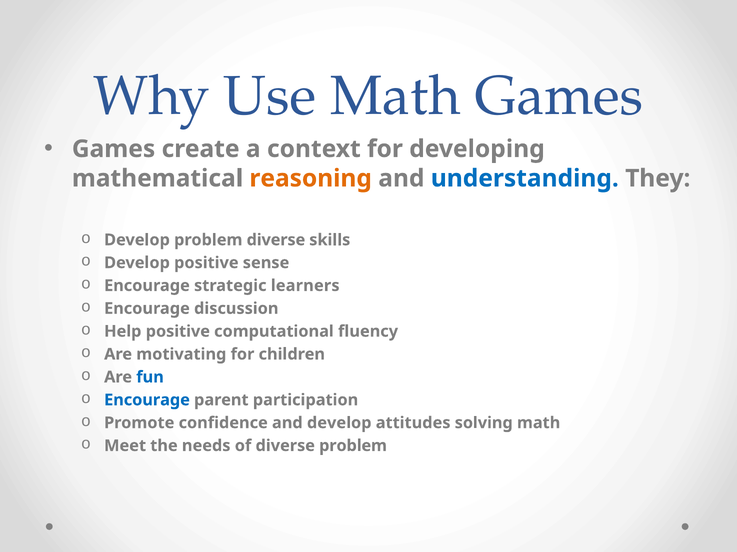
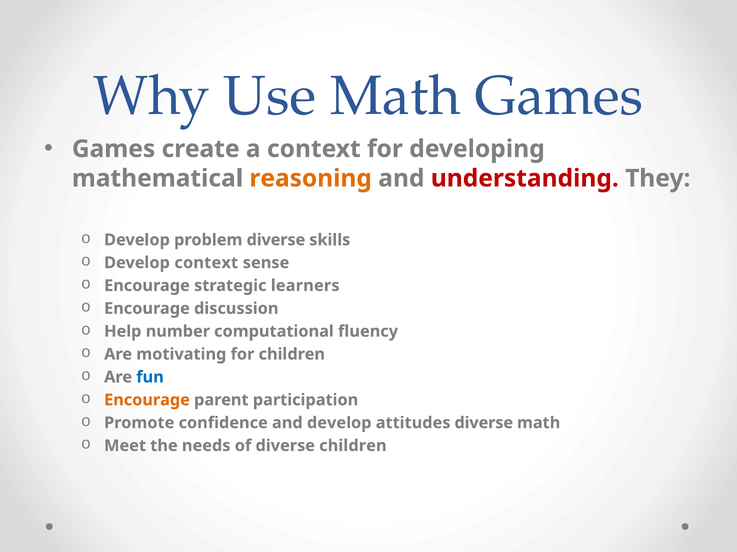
understanding colour: blue -> red (525, 179)
Develop positive: positive -> context (206, 263)
Help positive: positive -> number (178, 332)
Encourage colour: blue -> orange (147, 400)
attitudes solving: solving -> diverse (484, 423)
diverse problem: problem -> children (353, 446)
